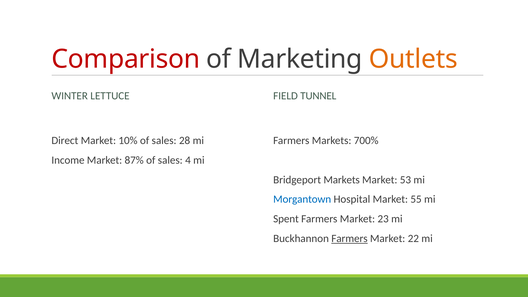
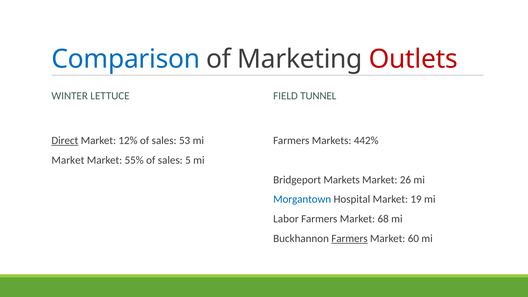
Comparison colour: red -> blue (126, 59)
Outlets colour: orange -> red (413, 59)
Direct underline: none -> present (65, 141)
10%: 10% -> 12% (128, 141)
28: 28 -> 53 (185, 141)
700%: 700% -> 442% (366, 141)
Income: Income -> Market (68, 160)
87%: 87% -> 55% (134, 160)
4: 4 -> 5 (188, 160)
53: 53 -> 26 (405, 180)
55: 55 -> 19 (416, 199)
Spent: Spent -> Labor (286, 219)
23: 23 -> 68 (383, 219)
22: 22 -> 60 (413, 239)
